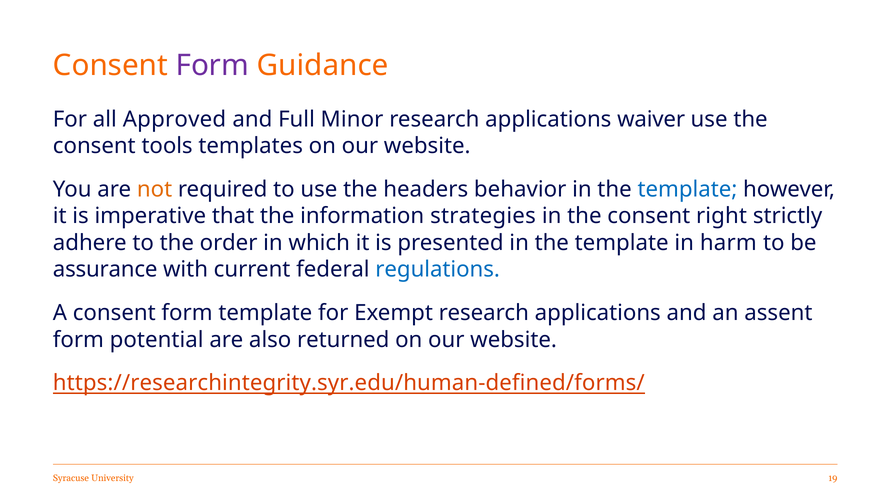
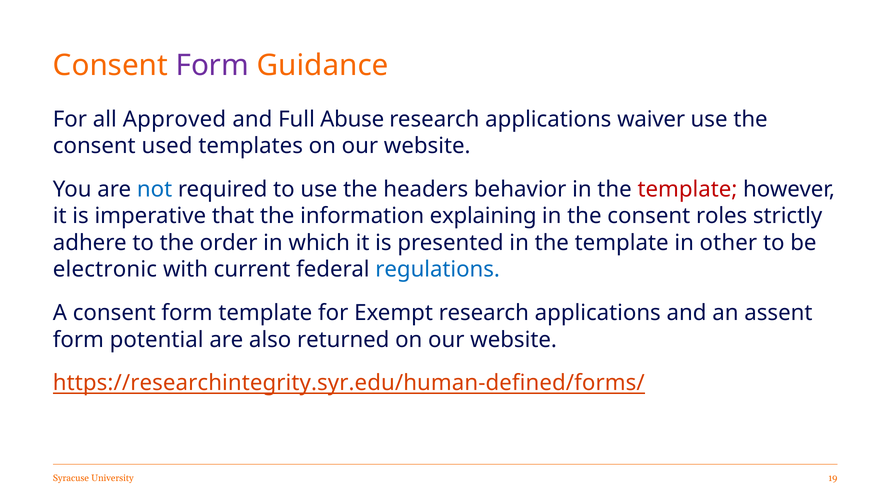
Minor: Minor -> Abuse (352, 119)
tools: tools -> used (167, 146)
not colour: orange -> blue (155, 189)
template colour: blue -> red (687, 189)
strategies: strategies -> explaining (483, 216)
right: right -> roles (722, 216)
harm: harm -> other (728, 243)
assurance: assurance -> electronic (105, 269)
